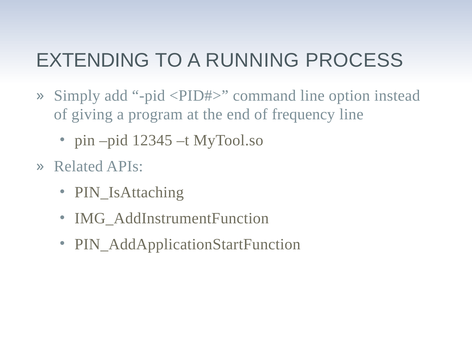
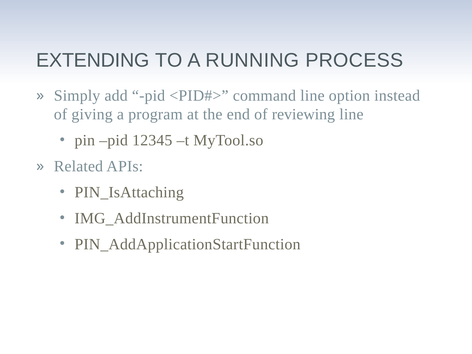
frequency: frequency -> reviewing (303, 114)
